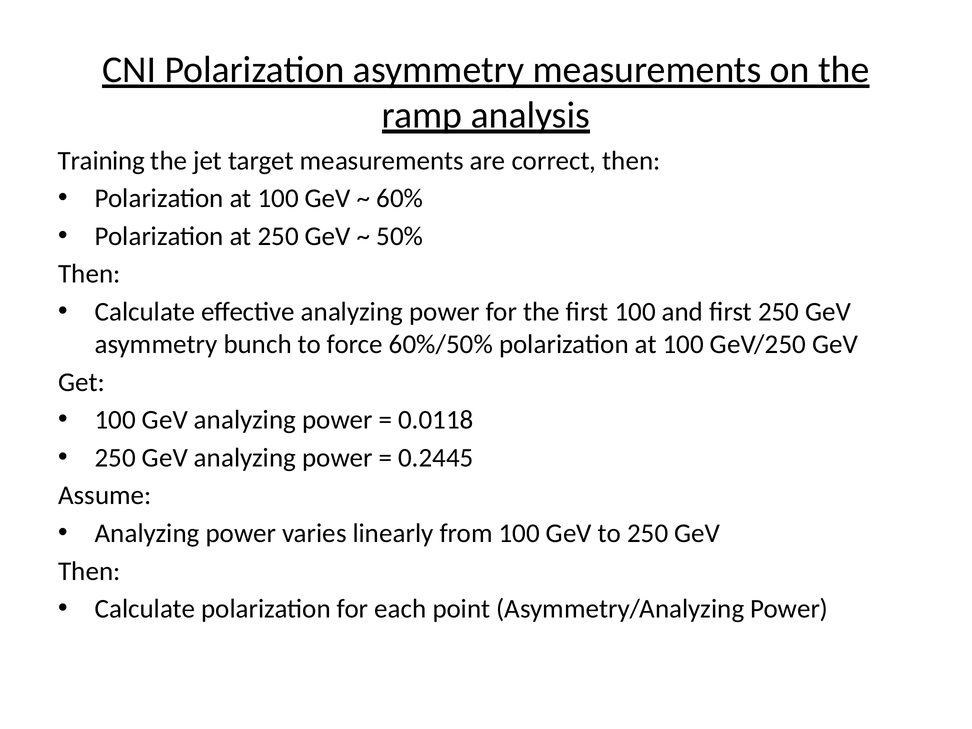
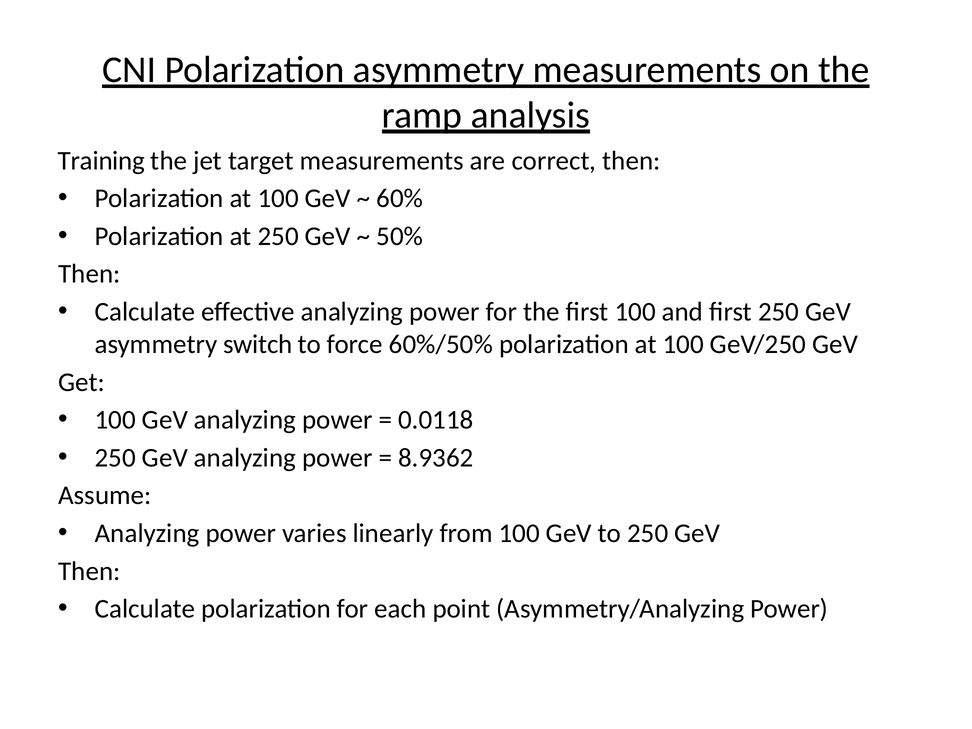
bunch: bunch -> switch (258, 344)
0.2445: 0.2445 -> 8.9362 (436, 458)
